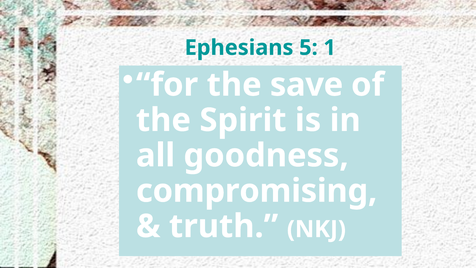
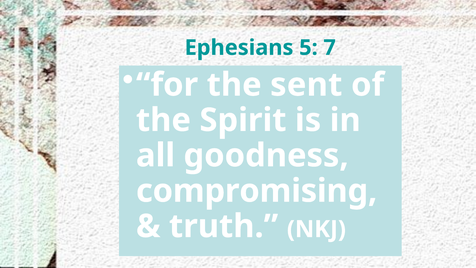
1: 1 -> 7 (330, 48)
save: save -> sent (306, 85)
